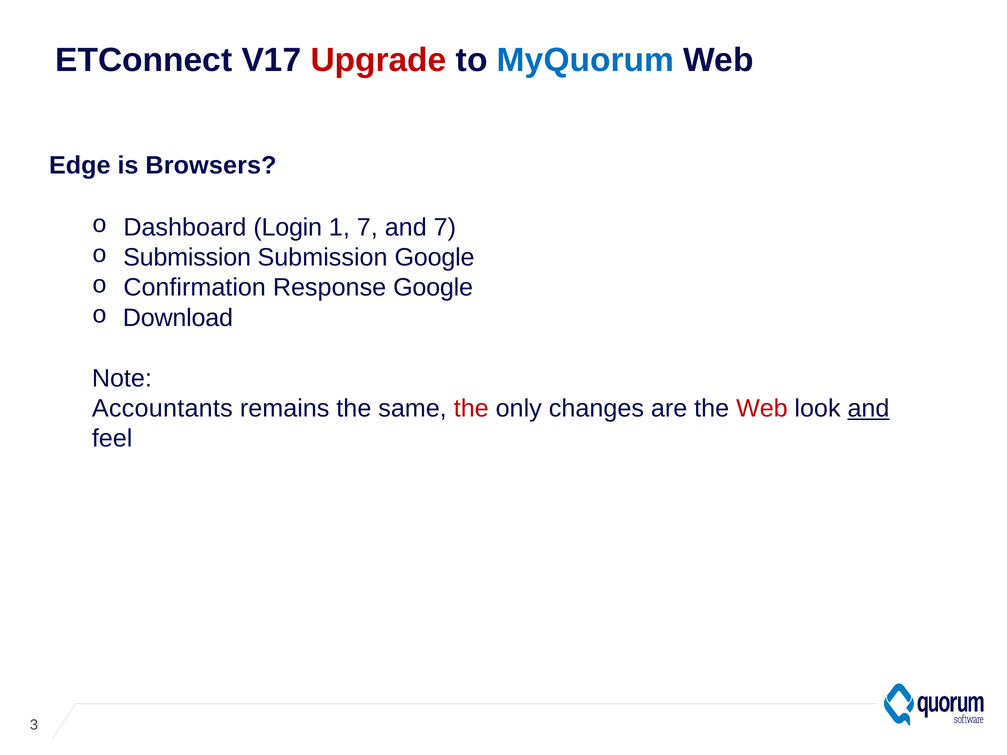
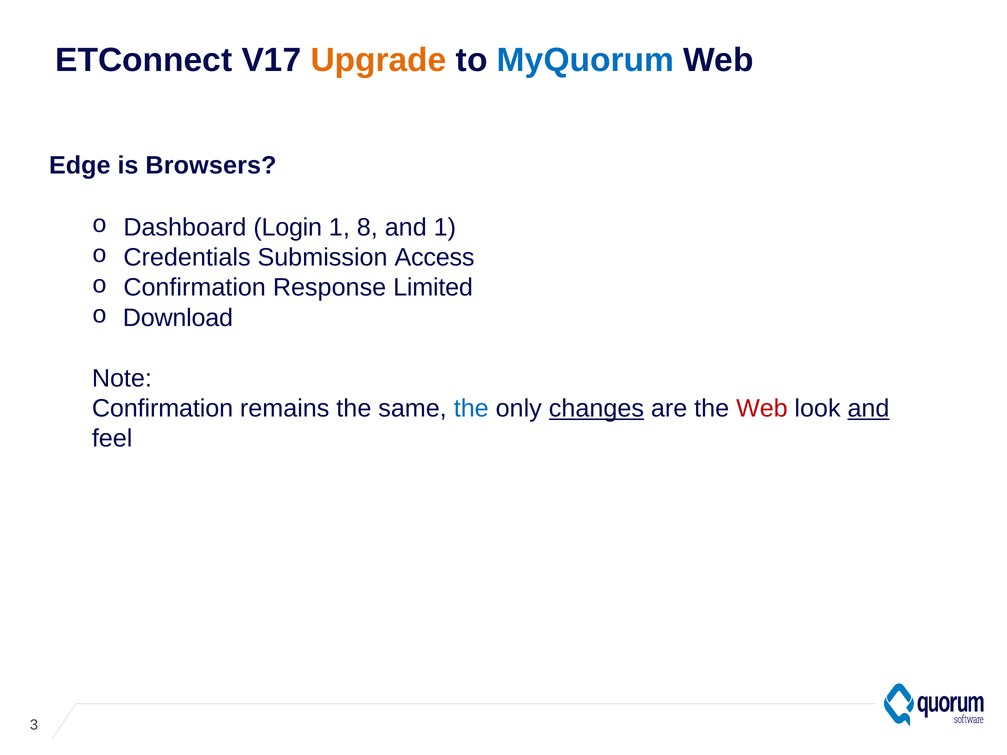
Upgrade colour: red -> orange (379, 60)
1 7: 7 -> 8 (367, 227)
and 7: 7 -> 1 (445, 227)
Submission: Submission -> Credentials (187, 258)
Submission Google: Google -> Access (435, 258)
Response Google: Google -> Limited (433, 288)
Accountants: Accountants -> Confirmation (163, 409)
the colour: red -> blue (471, 409)
changes underline: none -> present (596, 409)
